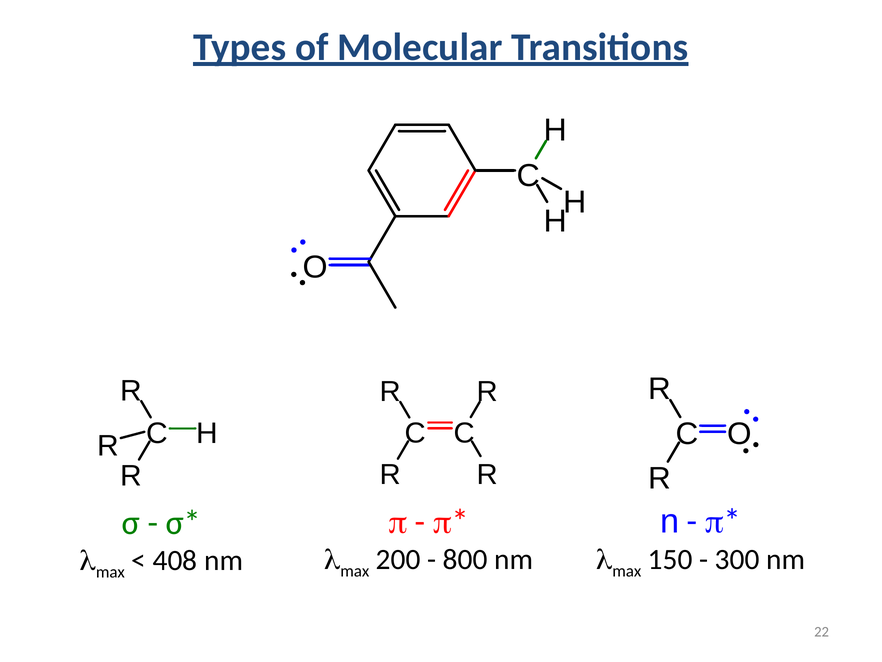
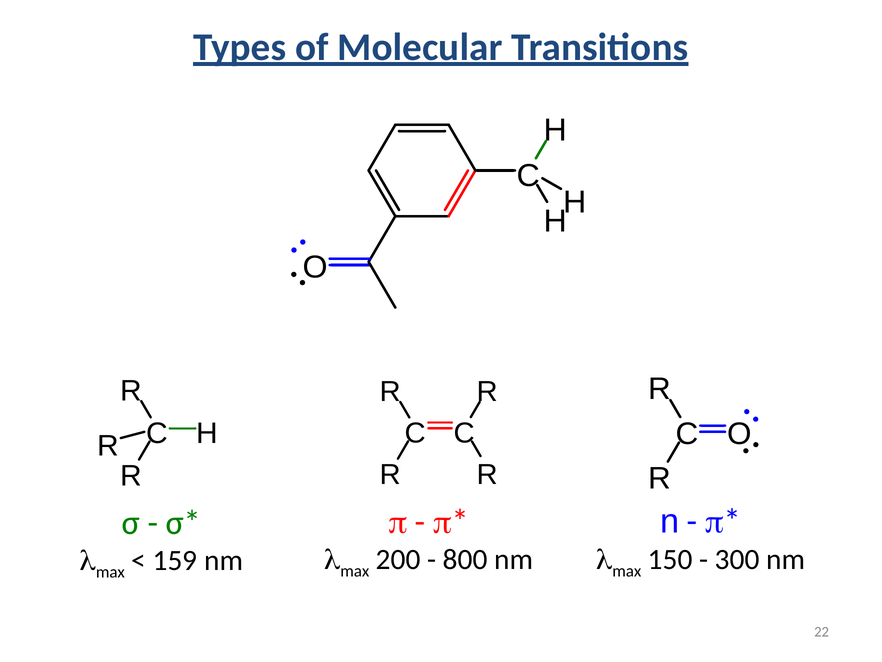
408: 408 -> 159 (175, 560)
